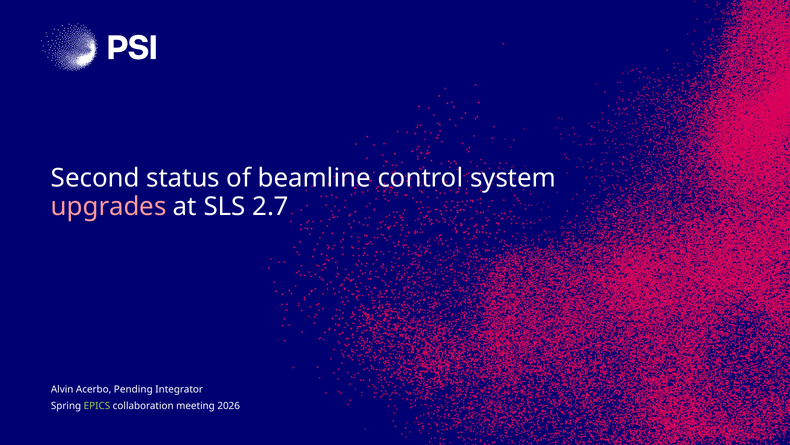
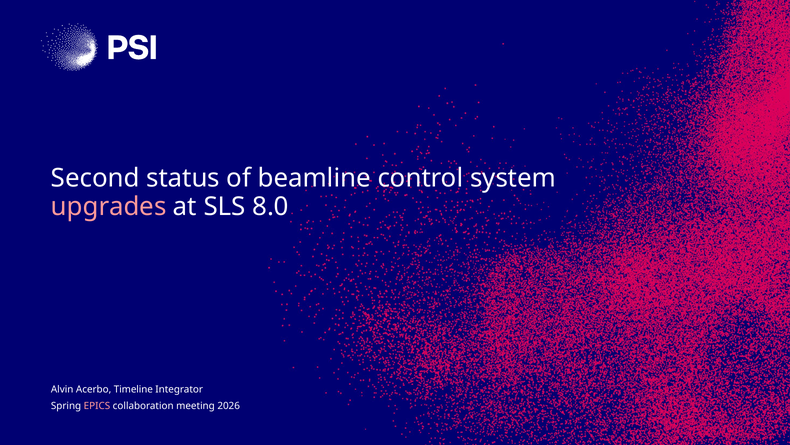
2.7: 2.7 -> 8.0 (271, 207)
Pending: Pending -> Timeline (133, 389)
EPICS colour: light green -> pink (97, 405)
